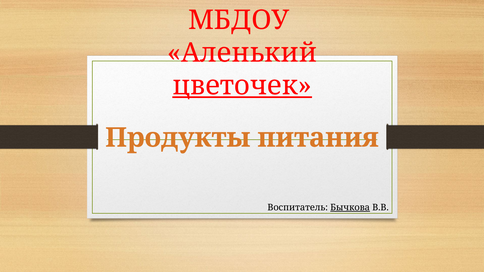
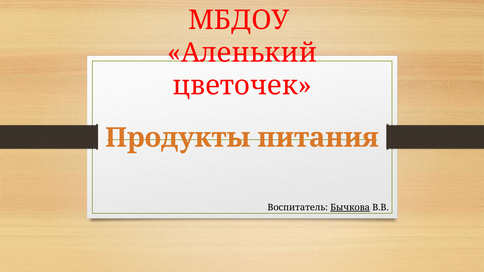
цветочек underline: present -> none (242, 86)
